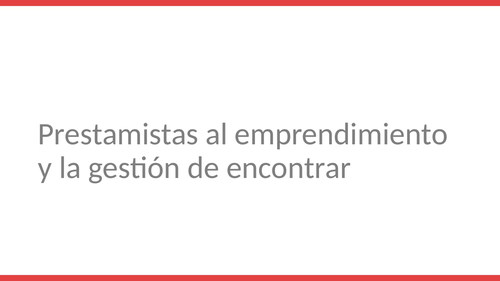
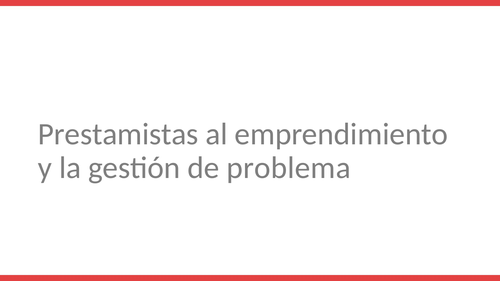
encontrar: encontrar -> problema (289, 168)
